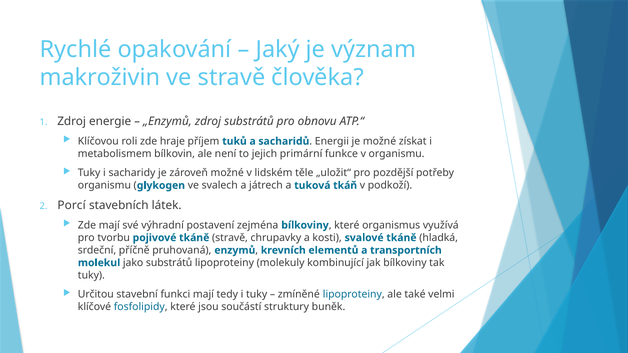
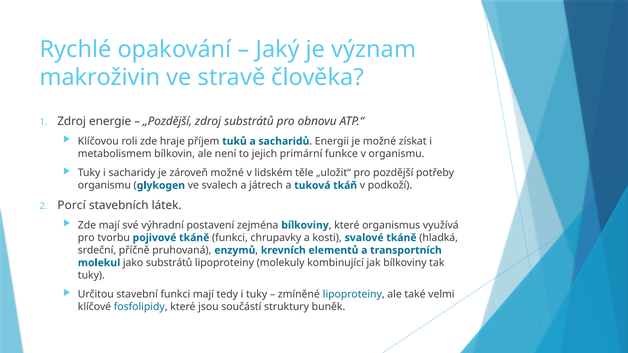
„Enzymů: „Enzymů -> „Pozdější (168, 122)
tkáně stravě: stravě -> funkci (230, 238)
